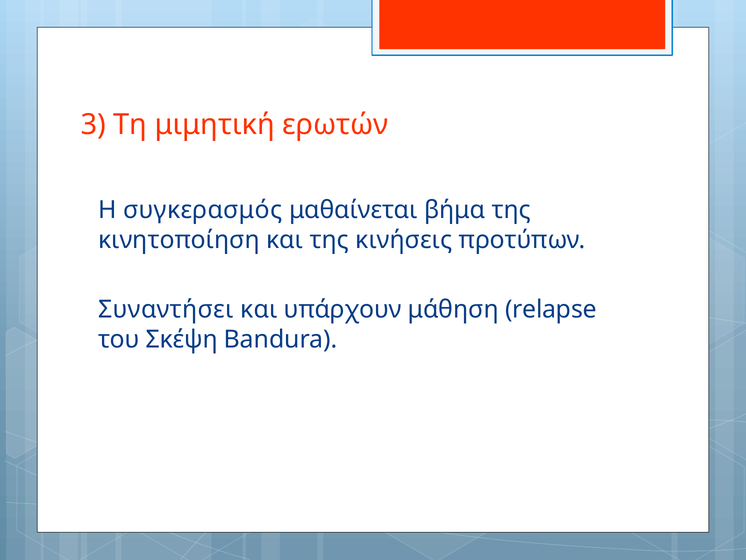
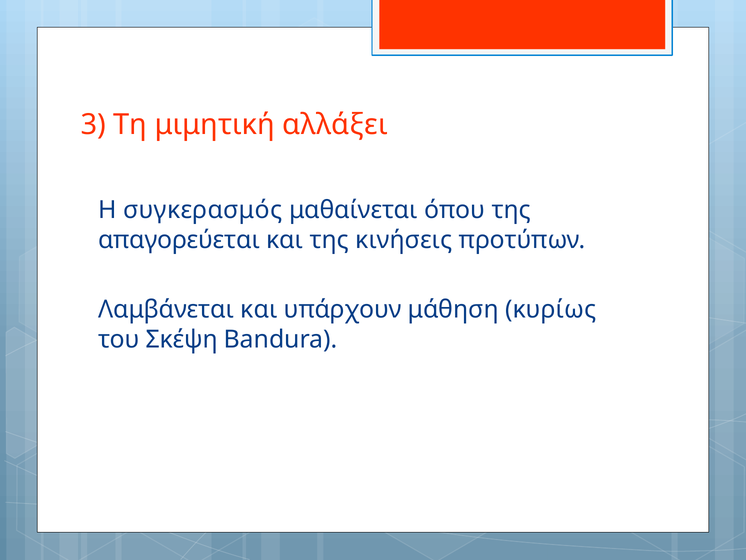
ερωτών: ερωτών -> αλλάξει (335, 125)
βήμα: βήμα -> όπου (455, 210)
κινητοποίηση: κινητοποίηση -> απαγορεύεται (179, 240)
Συναντήσει: Συναντήσει -> Λαμβάνεται (166, 309)
relapse: relapse -> κυρίως (551, 309)
